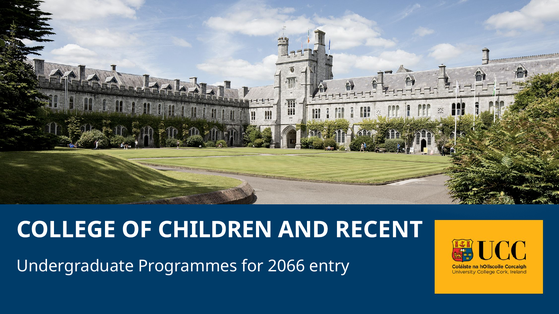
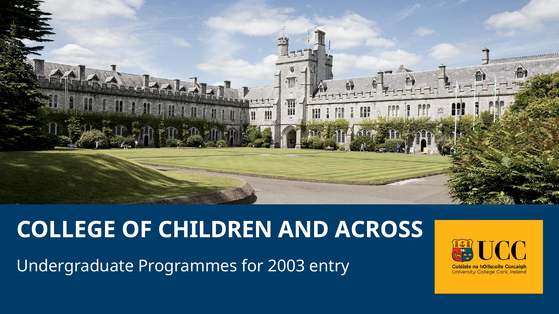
RECENT: RECENT -> ACROSS (379, 230)
2066: 2066 -> 2003 (286, 267)
